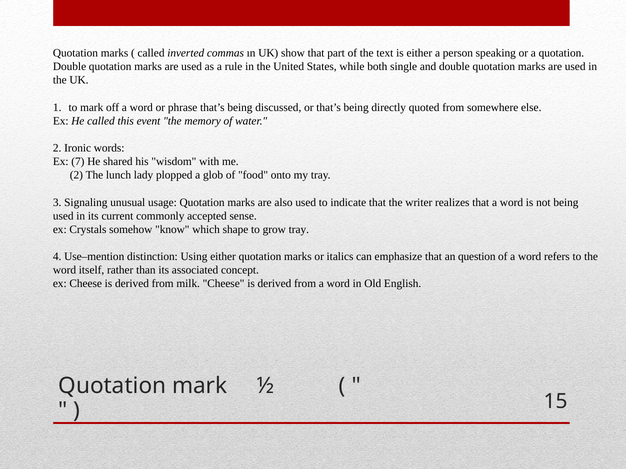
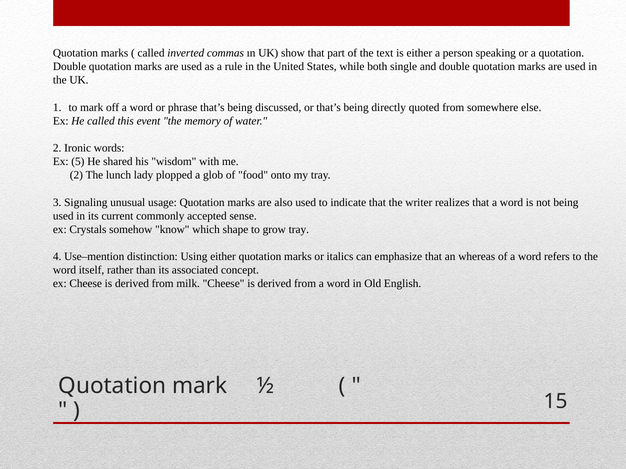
7: 7 -> 5 (78, 162)
question: question -> whereas (477, 257)
